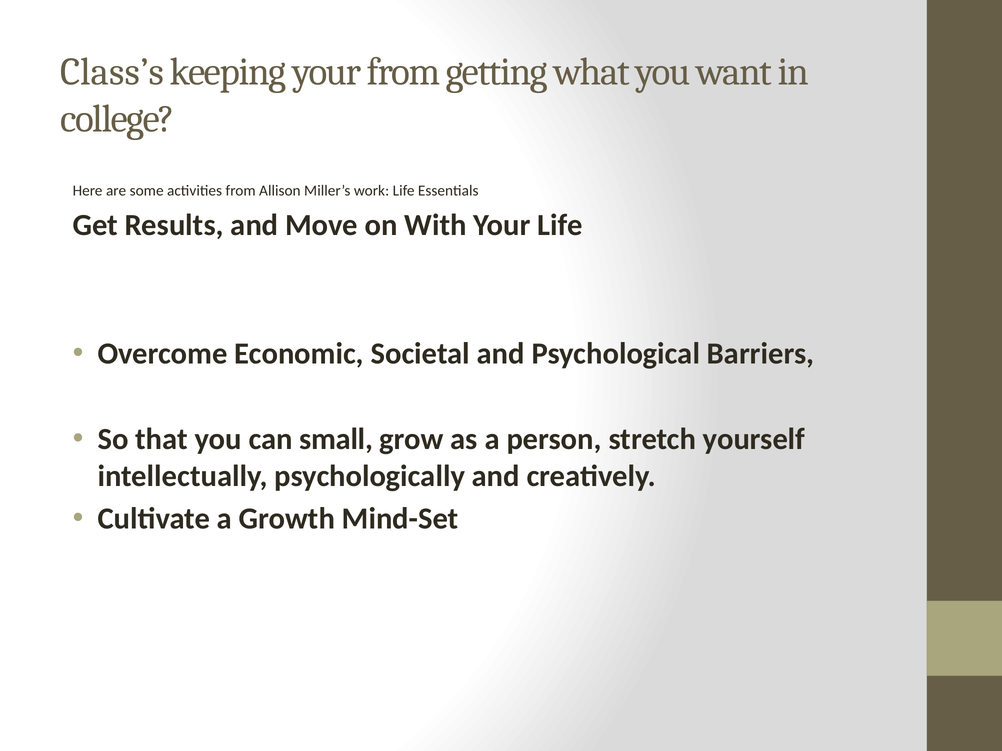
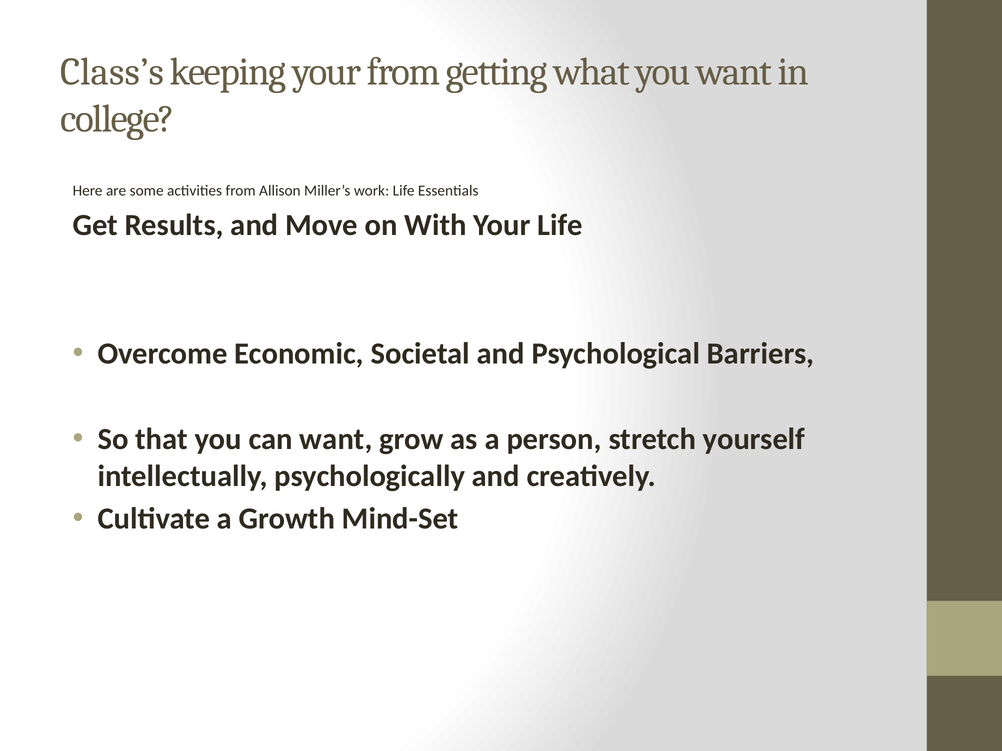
can small: small -> want (336, 440)
